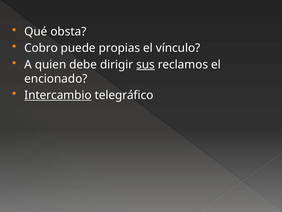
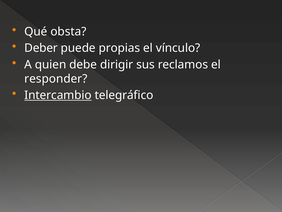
Cobro: Cobro -> Deber (41, 48)
sus underline: present -> none (146, 64)
encionado: encionado -> responder (56, 79)
